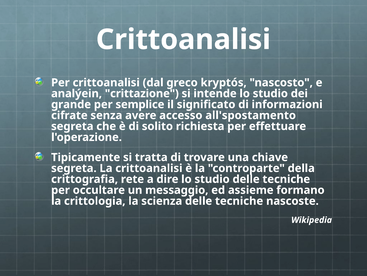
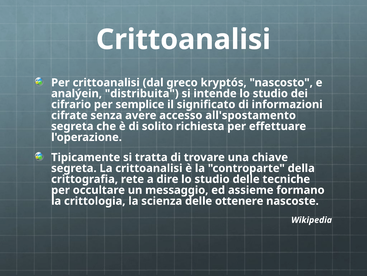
crittazione: crittazione -> distribuita (142, 93)
grande: grande -> cifrario (71, 104)
scienza delle tecniche: tecniche -> ottenere (239, 201)
